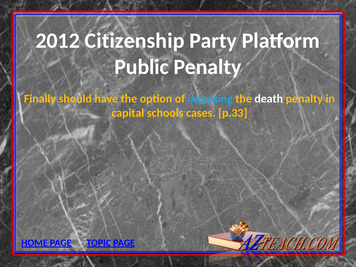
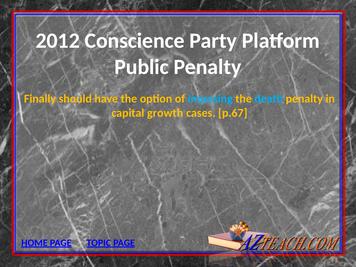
Citizenship: Citizenship -> Conscience (135, 41)
death colour: white -> light blue (269, 99)
schools: schools -> growth (165, 113)
p.33: p.33 -> p.67 (233, 113)
